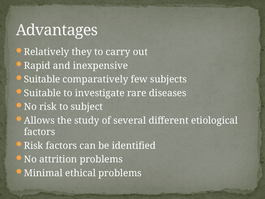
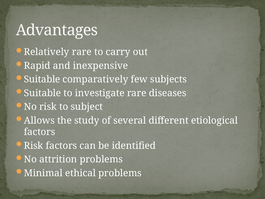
Relatively they: they -> rare (82, 52)
